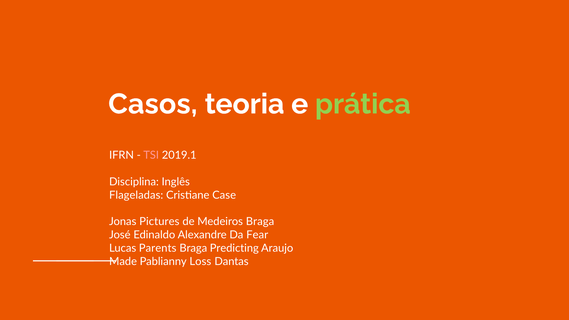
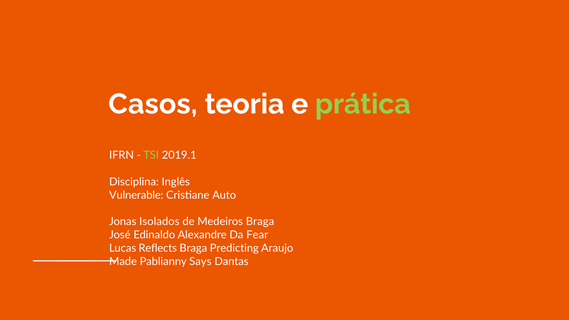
TSI colour: pink -> light green (151, 155)
Flageladas: Flageladas -> Vulnerable (136, 195)
Case: Case -> Auto (224, 195)
Pictures: Pictures -> Isolados (159, 222)
Parents: Parents -> Reflects (158, 248)
Loss: Loss -> Says (200, 262)
